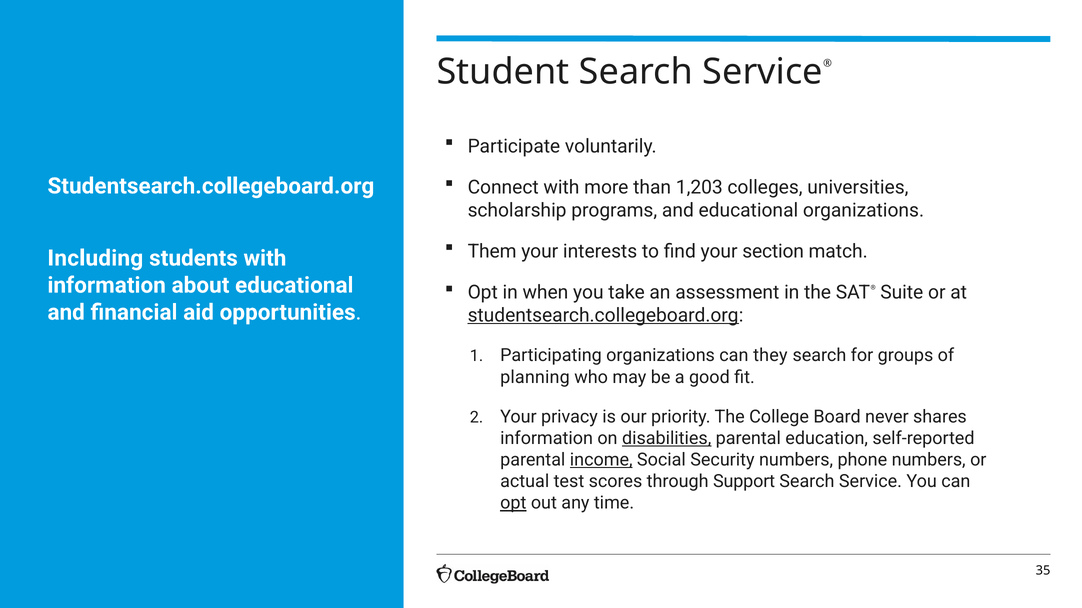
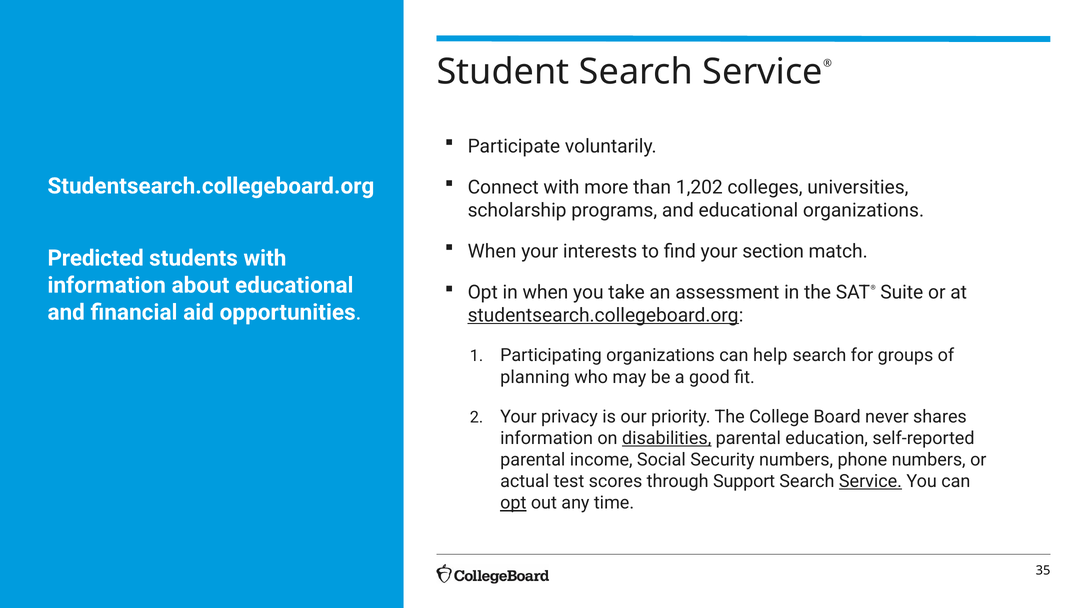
1,203: 1,203 -> 1,202 (699, 187)
Them: Them -> When (492, 252)
Including: Including -> Predicted (96, 258)
they: they -> help (770, 356)
income underline: present -> none (601, 460)
Service underline: none -> present (870, 482)
